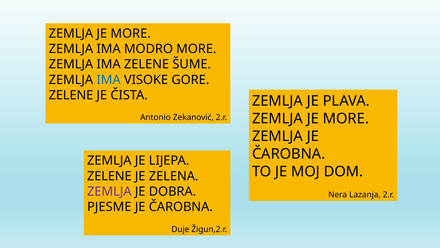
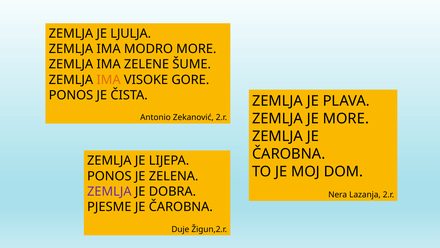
MORE: MORE -> LJULJA (131, 33)
IMA colour: blue -> orange (109, 80)
ZELENE: ZELENE -> PONOS (71, 95)
ZELENE: ZELENE -> PONOS (109, 176)
